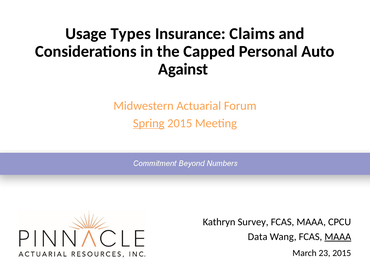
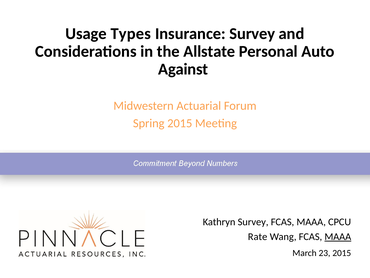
Insurance Claims: Claims -> Survey (252, 34)
Capped: Capped -> Allstate (209, 51)
Spring underline: present -> none (149, 123)
Data: Data -> Rate (258, 236)
